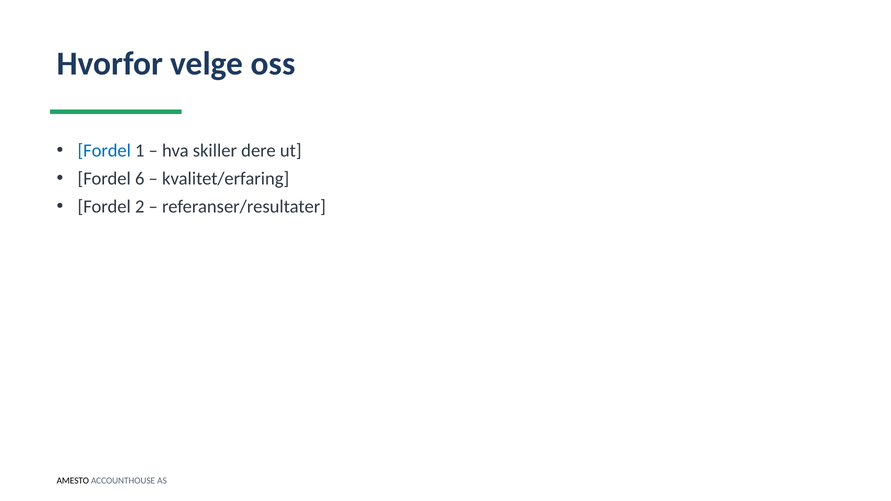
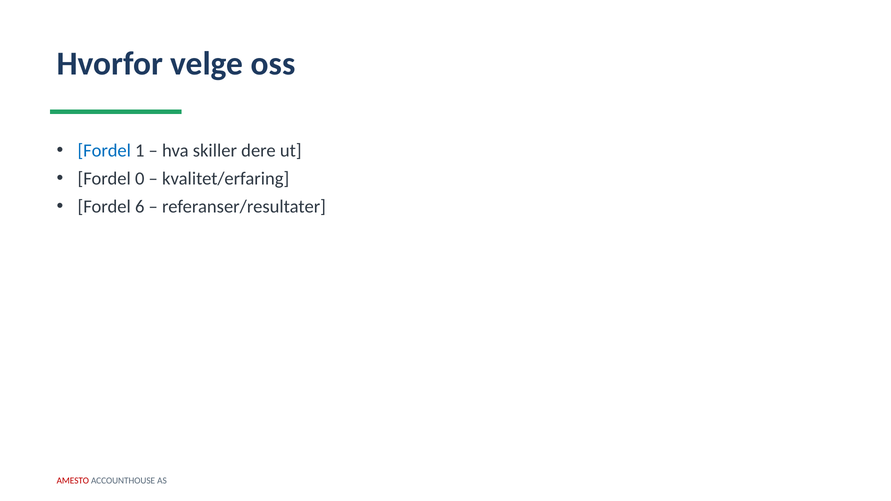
6: 6 -> 0 (140, 179)
2: 2 -> 6 (140, 207)
AMESTO colour: black -> red (73, 481)
